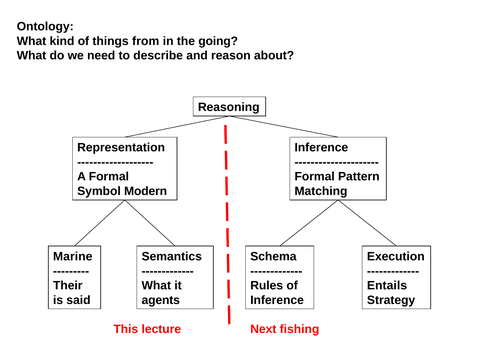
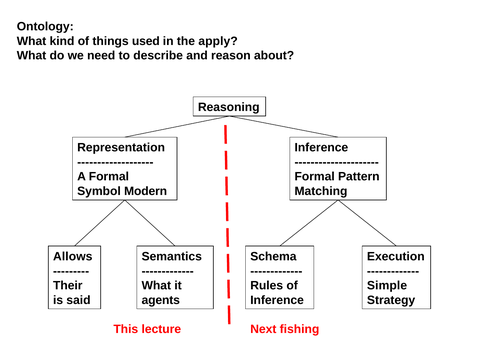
from: from -> used (146, 41)
going: going -> apply (218, 41)
Marine: Marine -> Allows (73, 256)
Entails: Entails -> Simple (387, 285)
